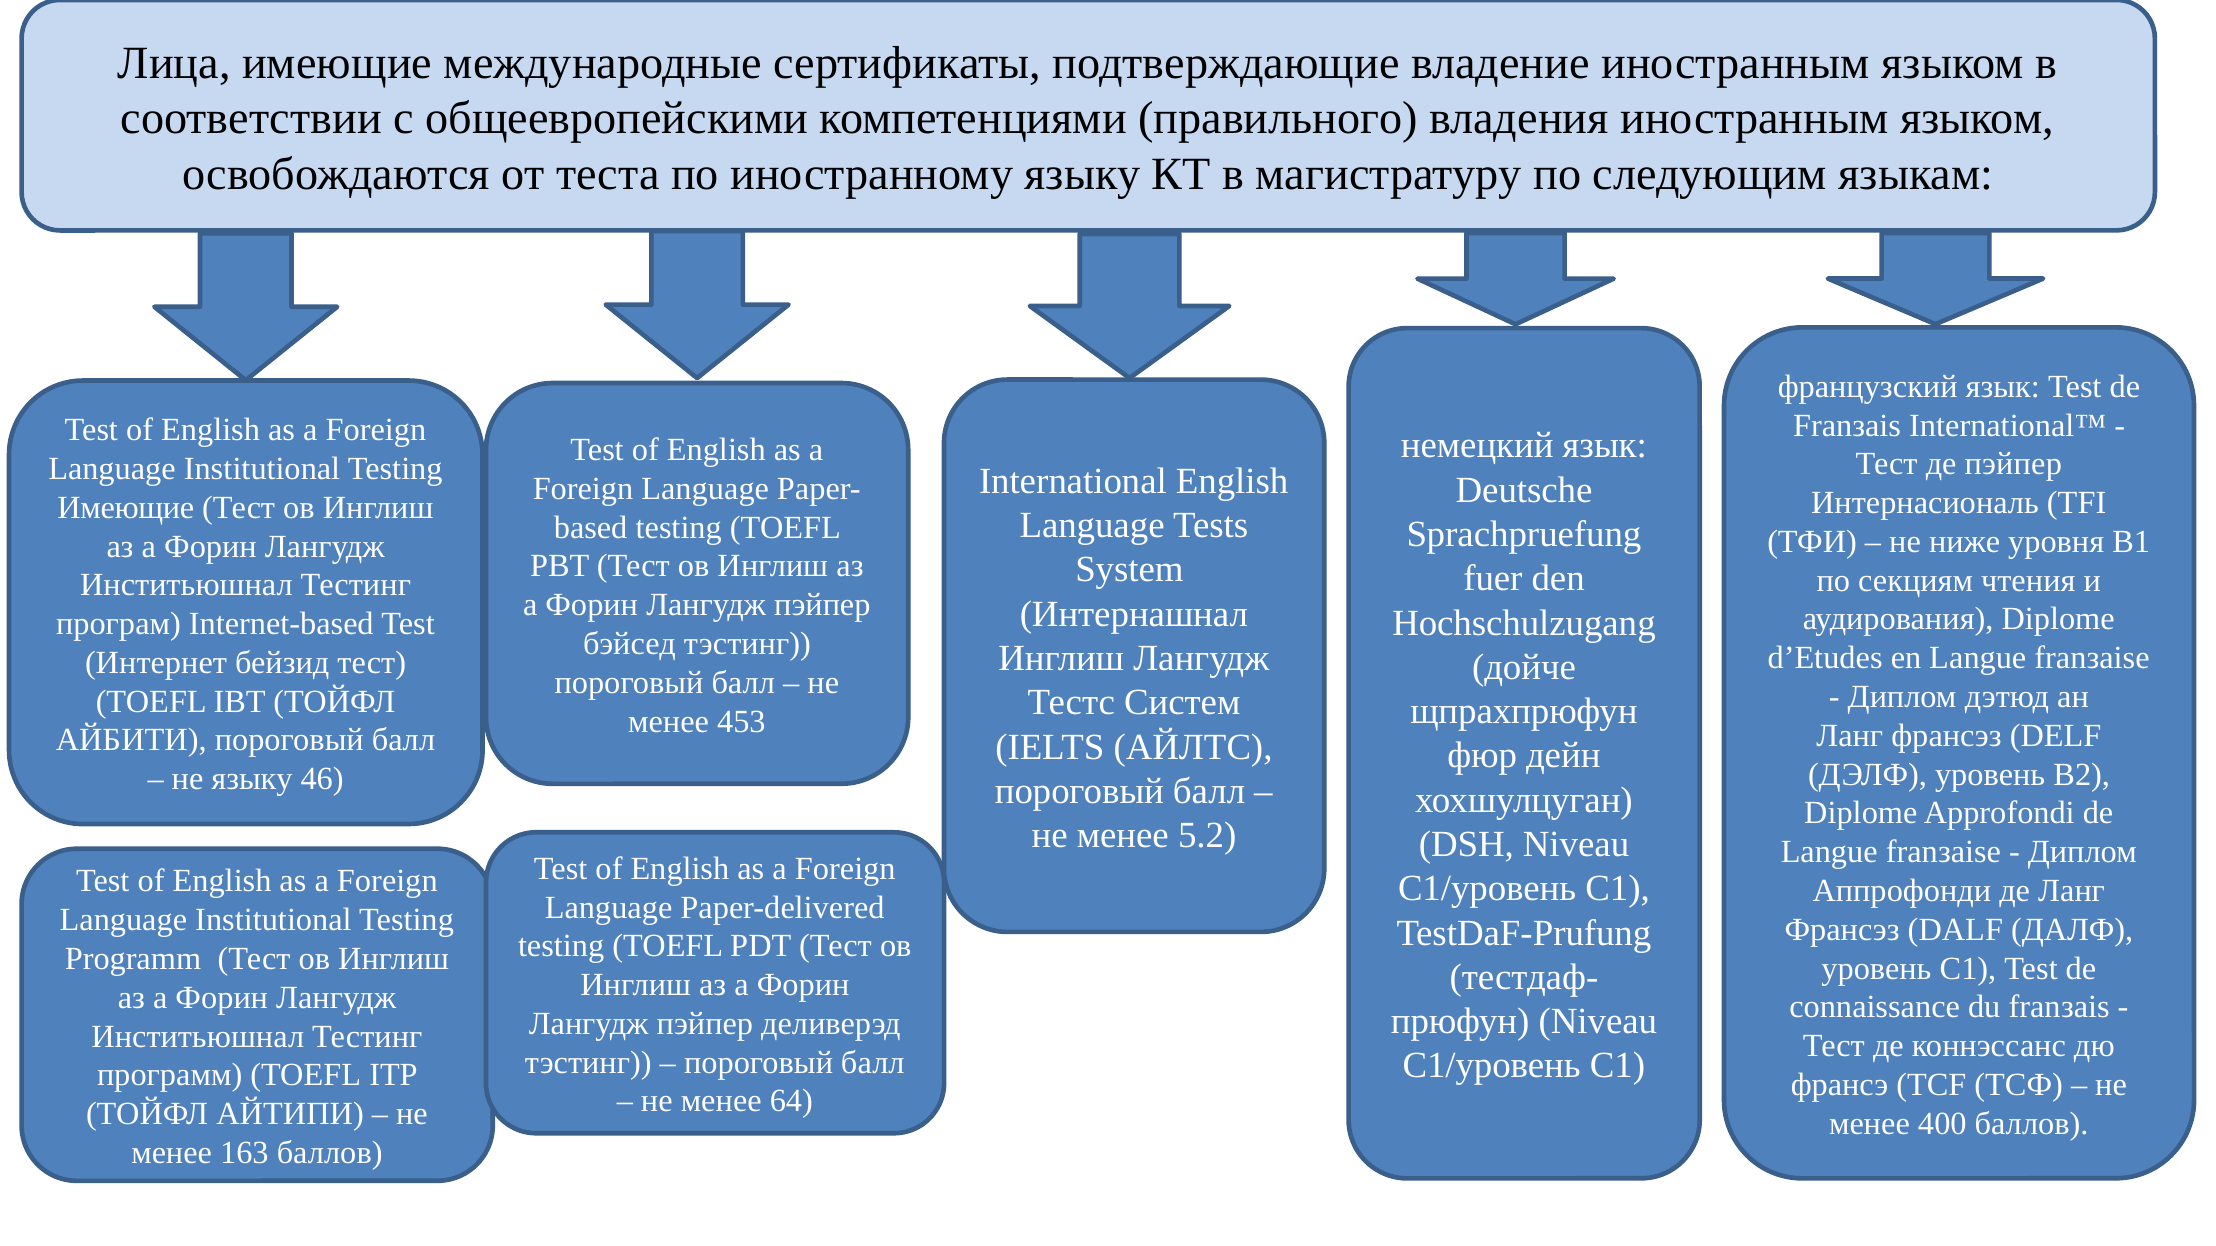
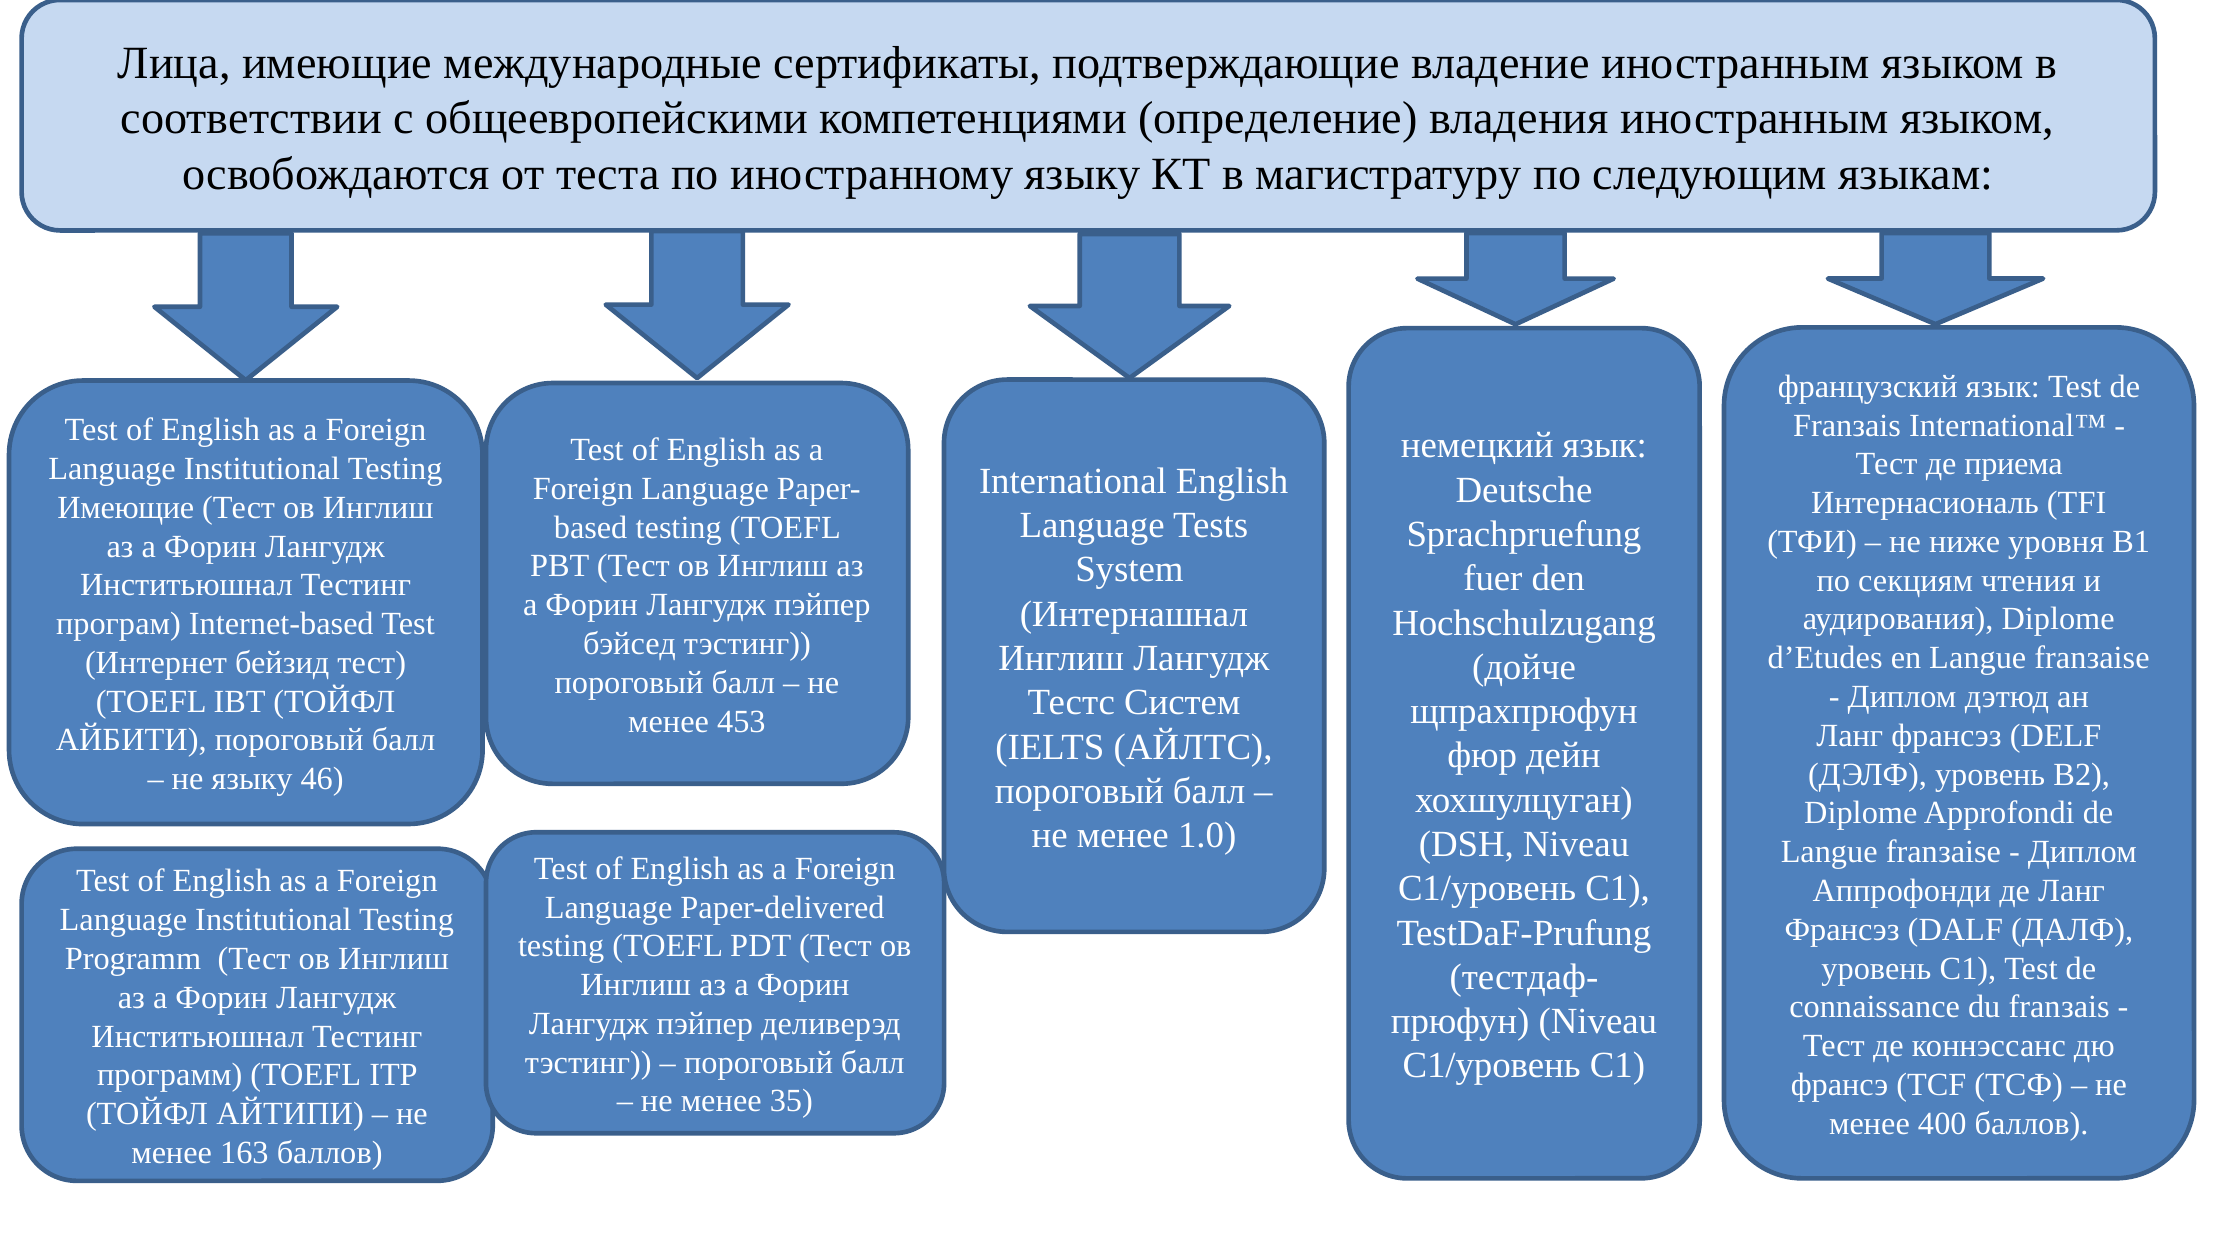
правильного: правильного -> определение (1278, 118)
де пэйпер: пэйпер -> приема (2014, 464)
5.2: 5.2 -> 1.0 (1207, 836)
64: 64 -> 35 (791, 1102)
